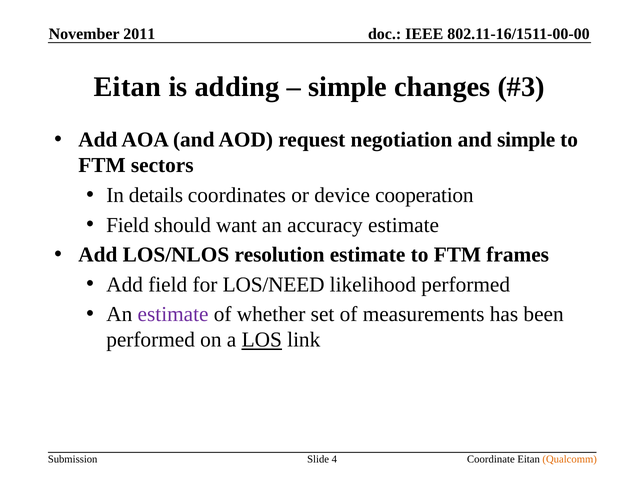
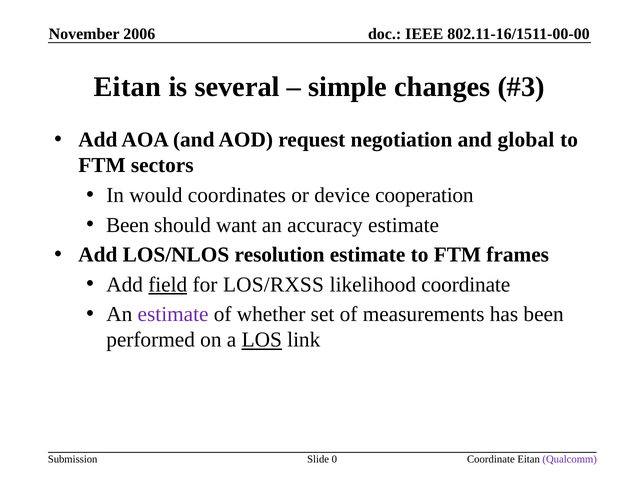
2011: 2011 -> 2006 (139, 34)
adding: adding -> several (237, 87)
and simple: simple -> global (526, 140)
details: details -> would (156, 195)
Field: Field -> Been (128, 225)
field underline: none -> present (168, 285)
LOS/NEED: LOS/NEED -> LOS/RXSS (273, 285)
likelihood performed: performed -> coordinate (466, 285)
4: 4 -> 0 (334, 460)
Qualcomm colour: orange -> purple (570, 460)
